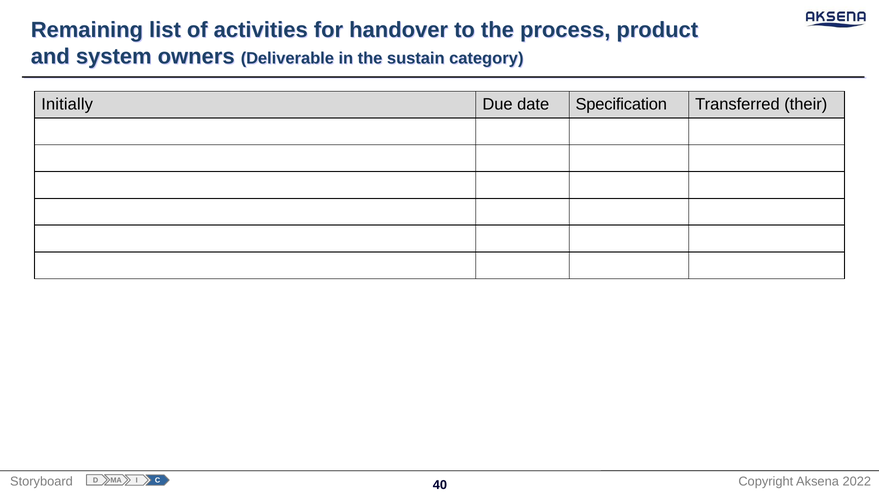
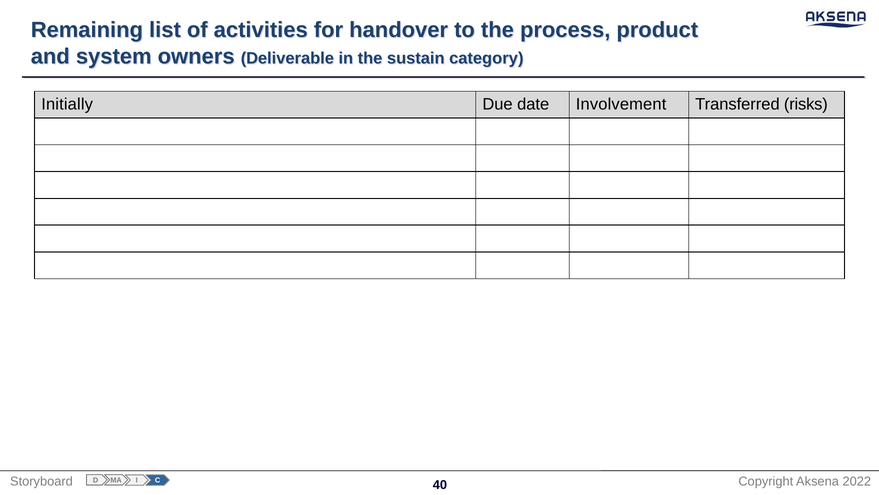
Specification: Specification -> Involvement (621, 104)
their: their -> risks (806, 104)
